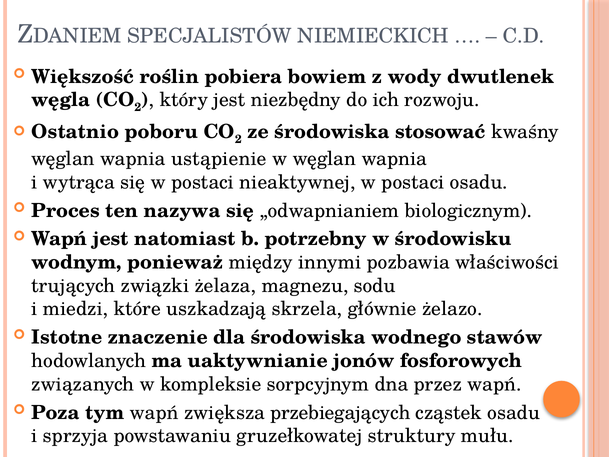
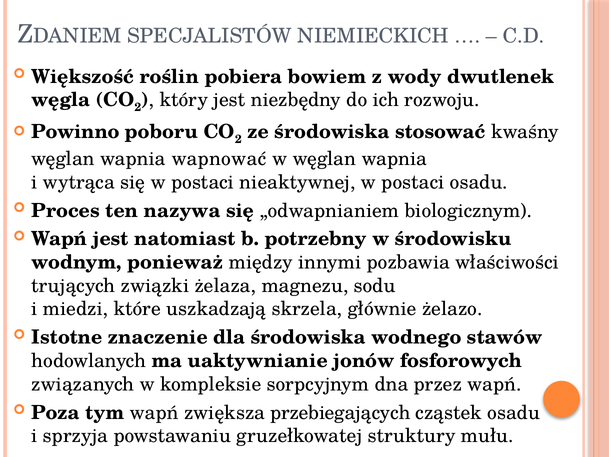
Ostatnio: Ostatnio -> Powinno (75, 132)
ustąpienie: ustąpienie -> wapnować (219, 159)
